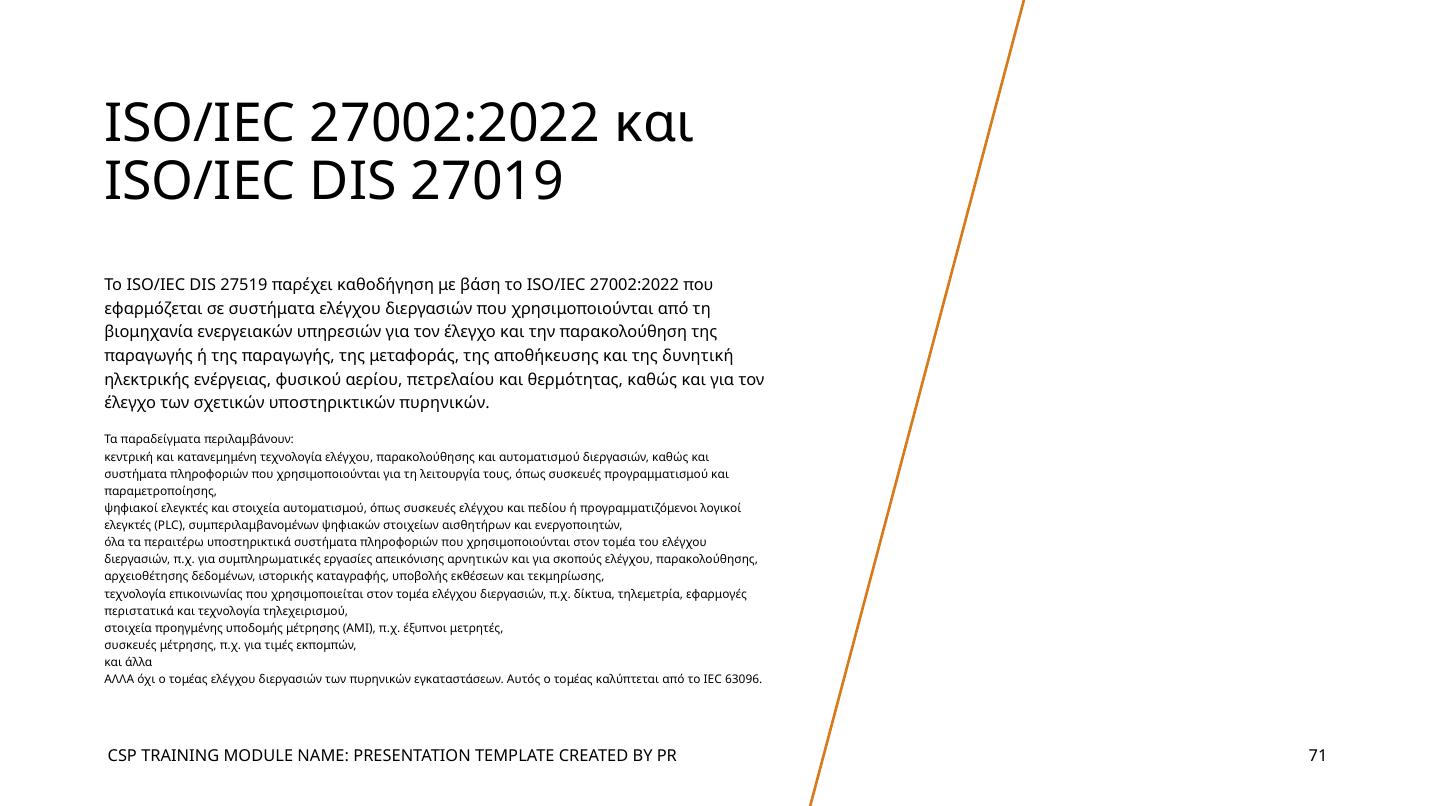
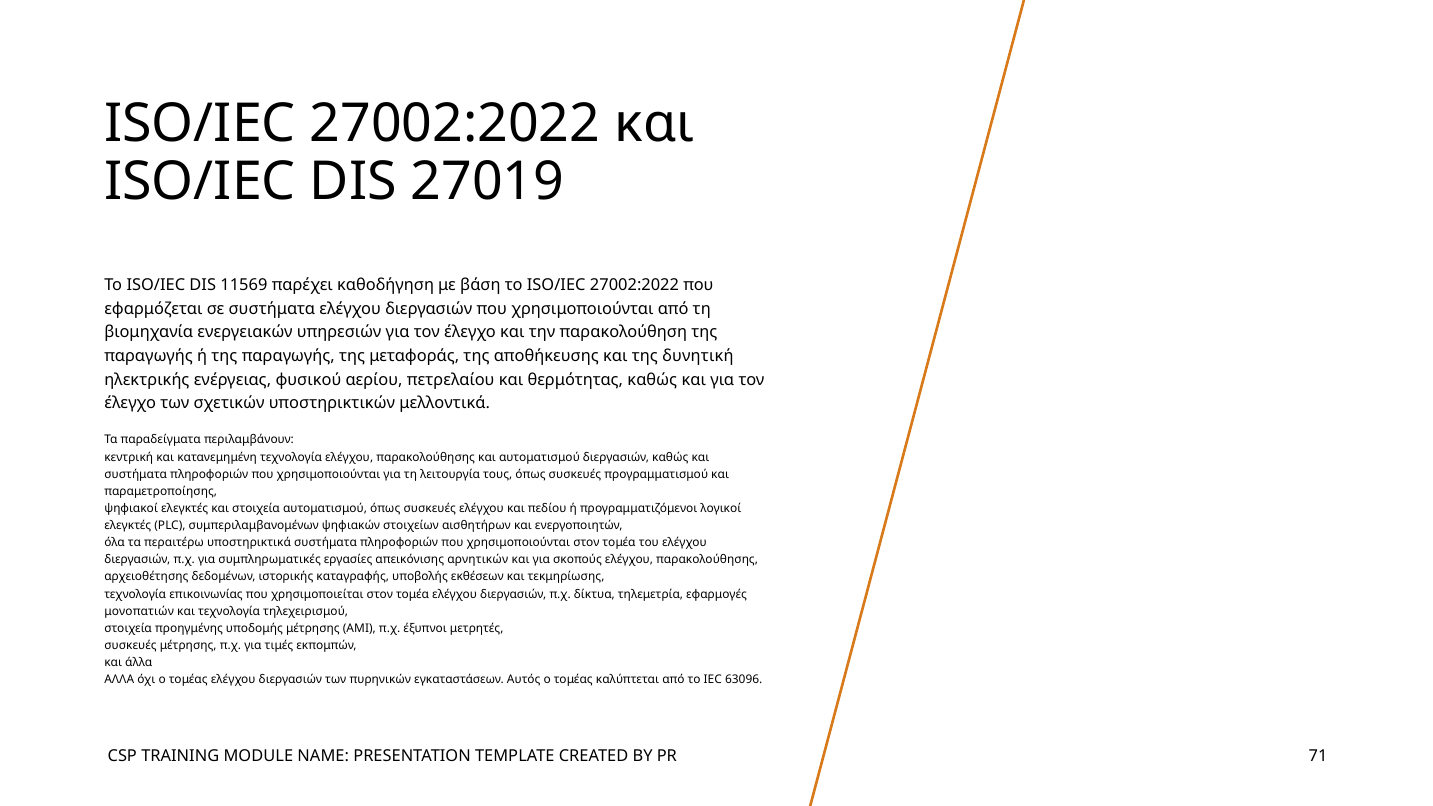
27519: 27519 -> 11569 (244, 285)
υποστηρικτικών πυρηνικών: πυρηνικών -> μελλοντικά (445, 403)
περιστατικά: περιστατικά -> μονοπατιών (139, 611)
